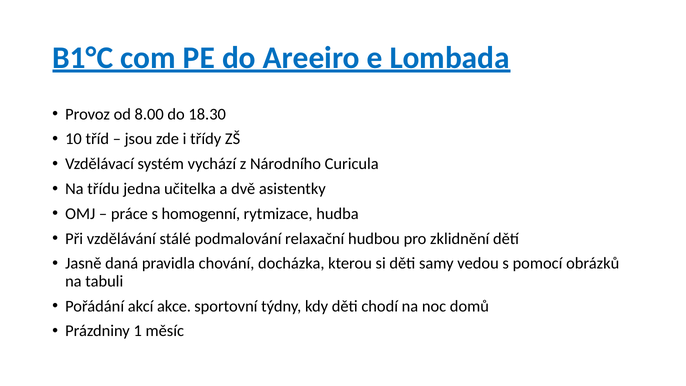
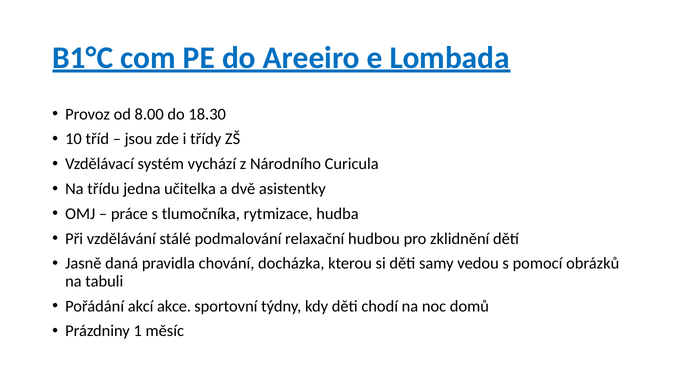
homogenní: homogenní -> tlumočníka (201, 214)
